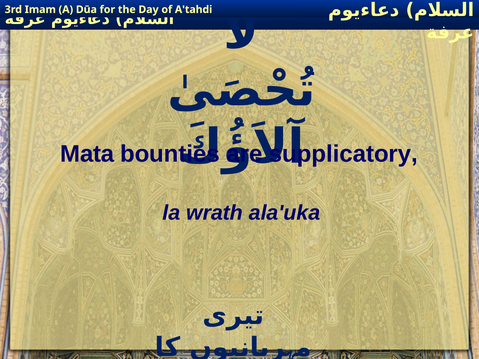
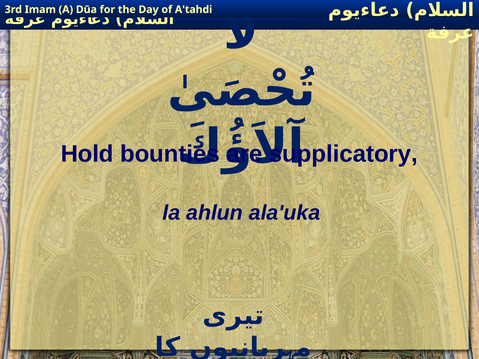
Mata: Mata -> Hold (87, 154)
wrath: wrath -> ahlun (215, 213)
